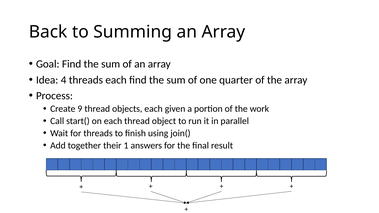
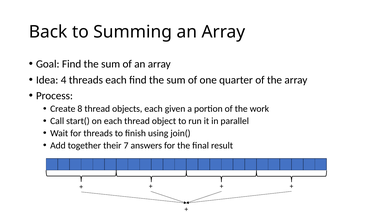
9: 9 -> 8 (80, 109)
1: 1 -> 7 (126, 146)
